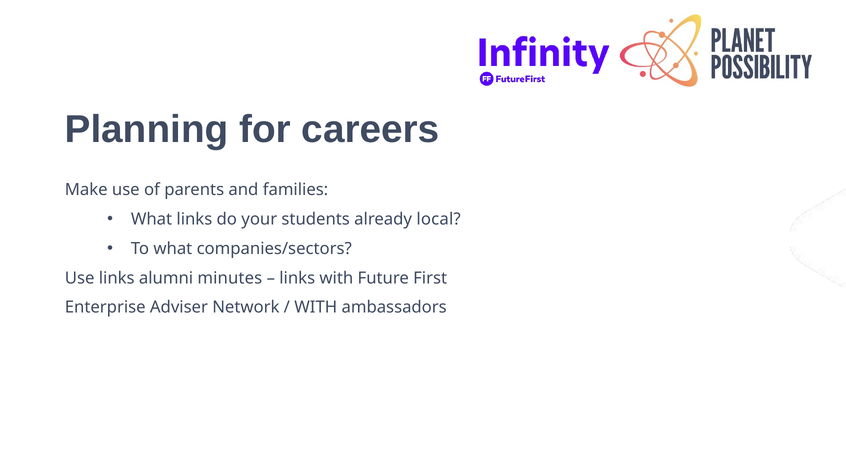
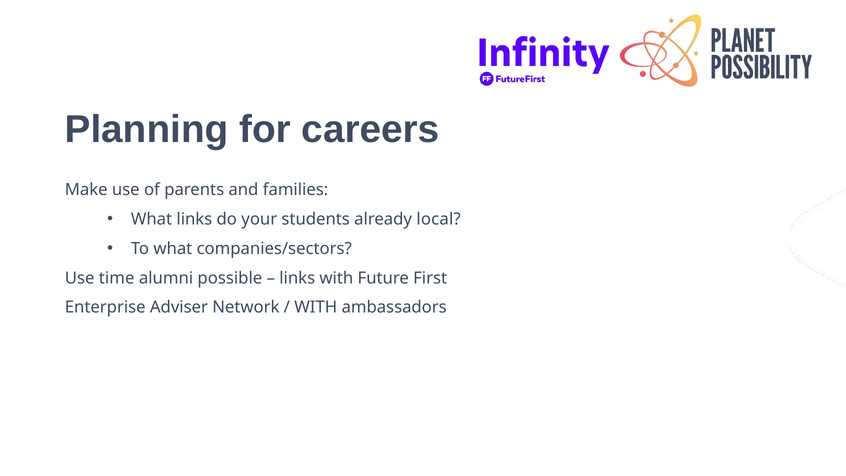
Use links: links -> time (117, 278)
minutes: minutes -> possible (230, 278)
